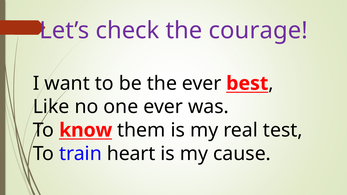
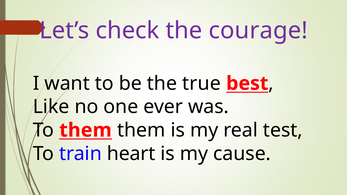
the ever: ever -> true (201, 83)
To know: know -> them (85, 130)
